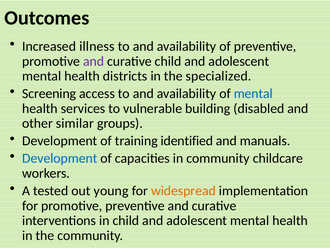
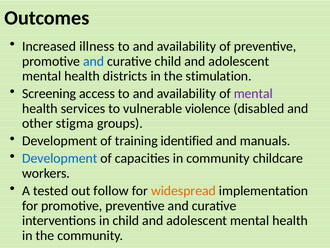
and colour: purple -> blue (94, 61)
specialized: specialized -> stimulation (219, 76)
mental colour: blue -> purple (253, 93)
building: building -> violence (208, 108)
similar: similar -> stigma (75, 123)
young: young -> follow (111, 190)
